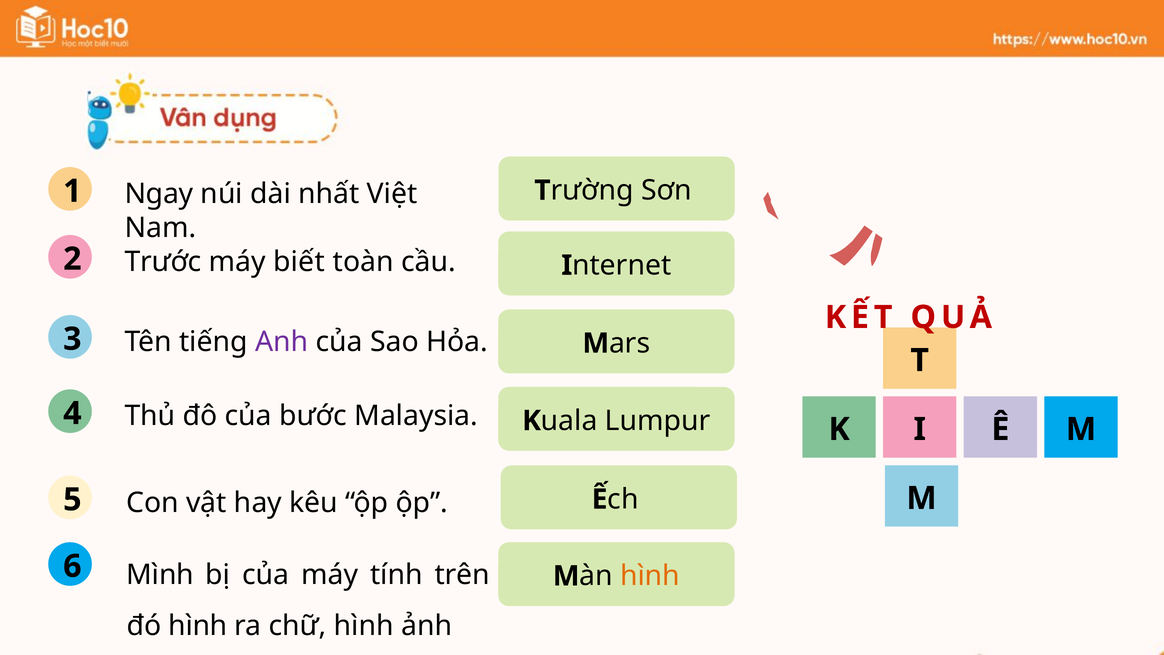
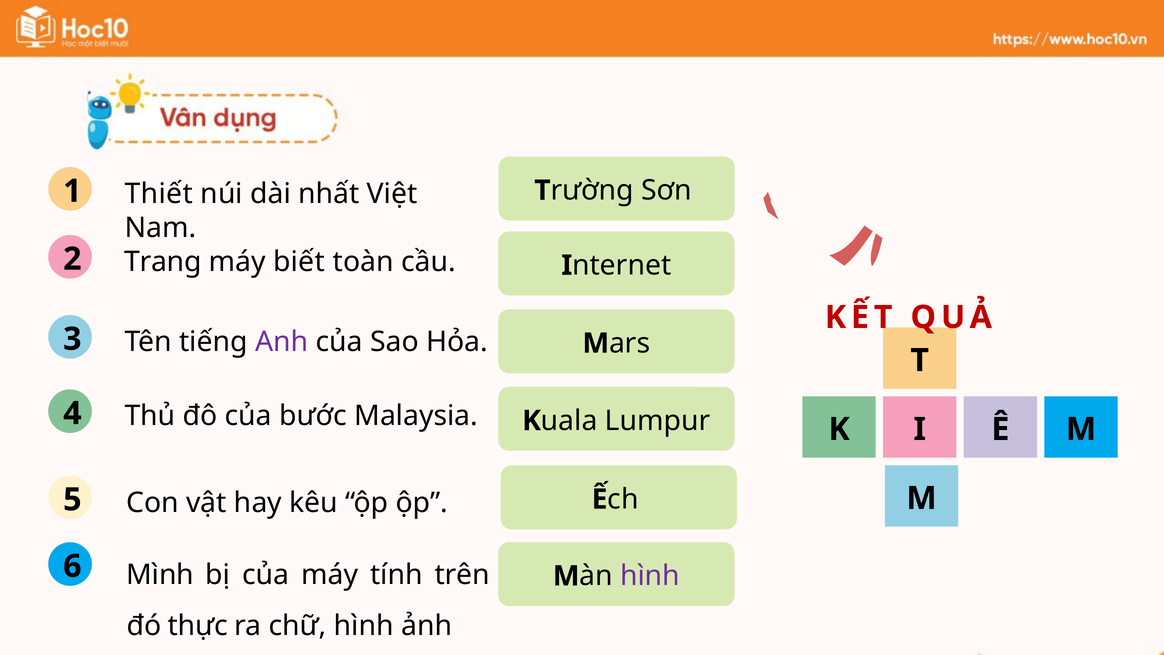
Ngay: Ngay -> Thiết (159, 194)
Trước: Trước -> Trang (163, 262)
hình colour: orange -> purple (650, 576)
đó hình: hình -> thực (198, 626)
